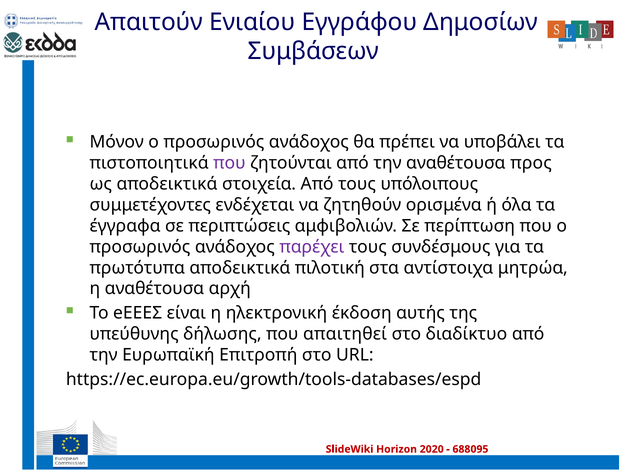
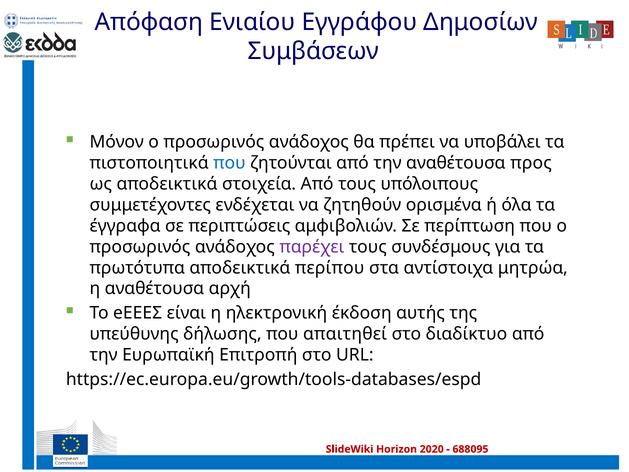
Απαιτούν: Απαιτούν -> Απόφαση (149, 22)
που colour: purple -> blue (229, 163)
πιλοτική: πιλοτική -> περίπου (330, 268)
